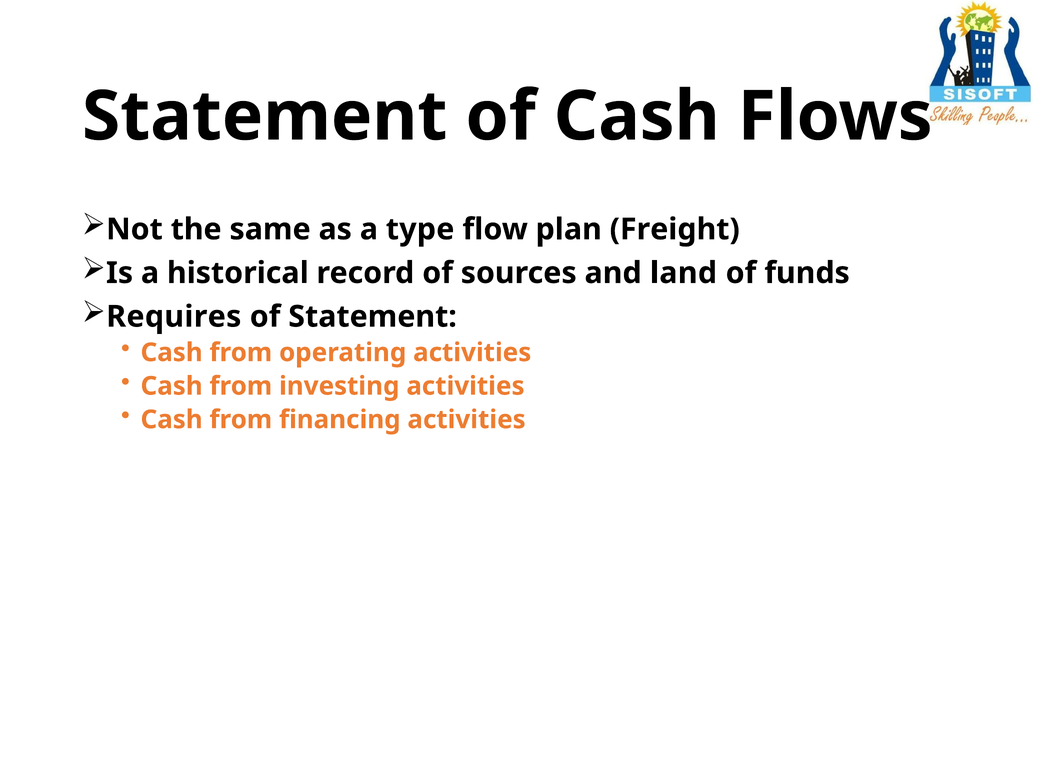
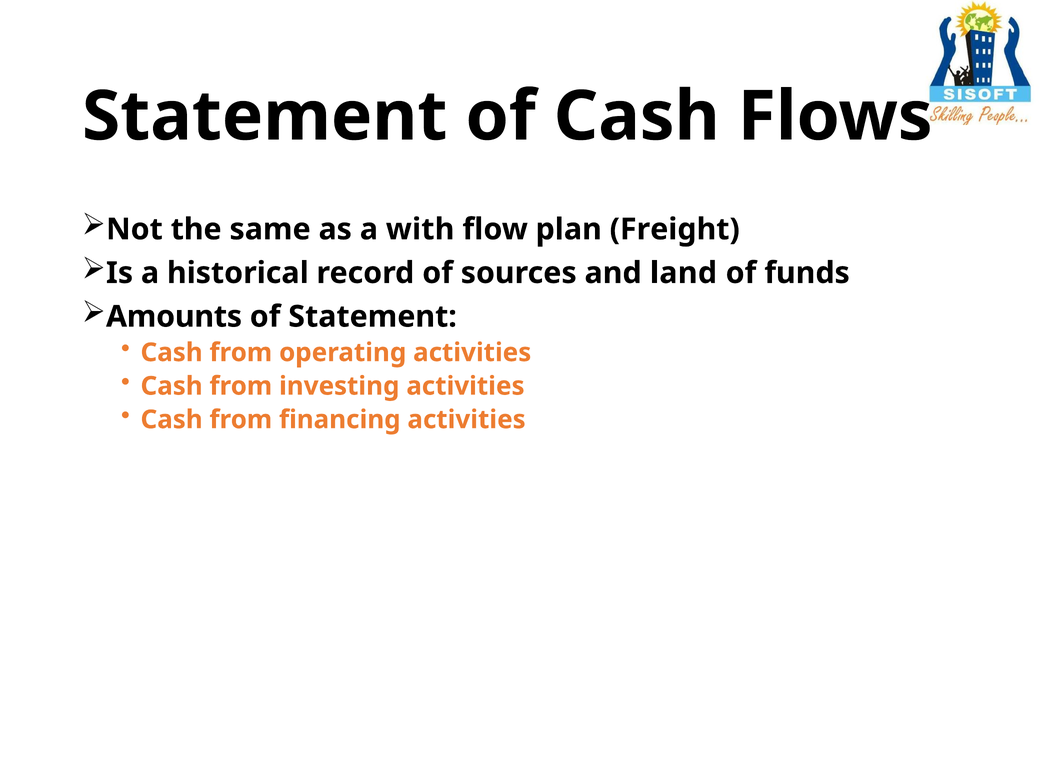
type: type -> with (420, 229)
Requires: Requires -> Amounts (174, 317)
